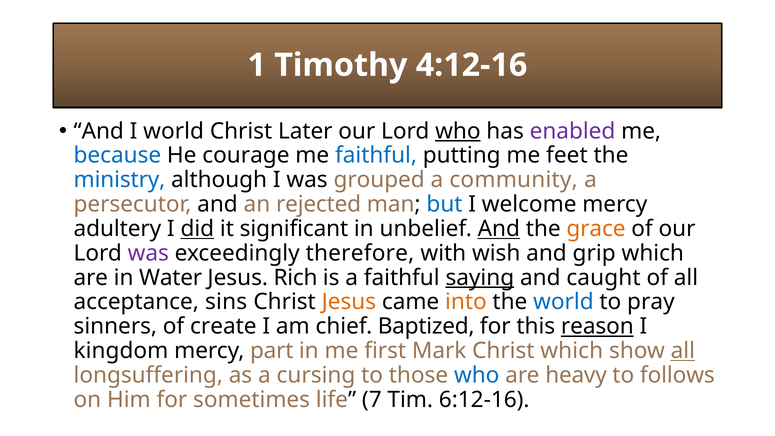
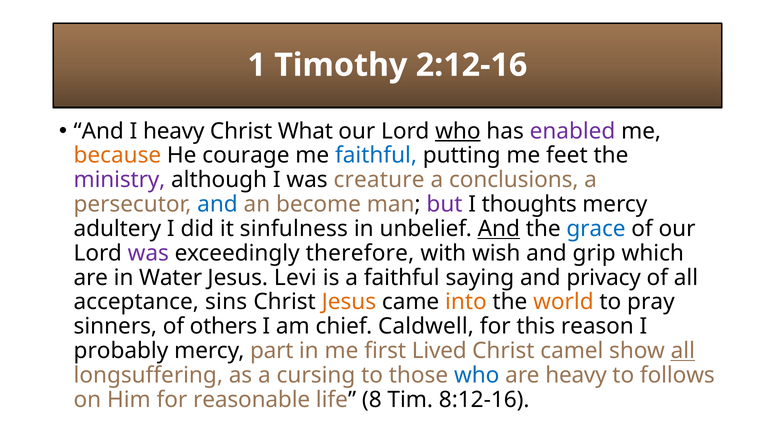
4:12-16: 4:12-16 -> 2:12-16 (472, 65)
I world: world -> heavy (174, 131)
Later: Later -> What (305, 131)
because colour: blue -> orange (117, 155)
ministry colour: blue -> purple (119, 180)
grouped: grouped -> creature (379, 180)
community: community -> conclusions (514, 180)
and colour: black -> blue (217, 204)
rejected: rejected -> become (319, 204)
but colour: blue -> purple (444, 204)
welcome: welcome -> thoughts (529, 204)
did underline: present -> none (197, 229)
significant: significant -> sinfulness (294, 229)
grace colour: orange -> blue (596, 229)
Rich: Rich -> Levi (295, 278)
saying underline: present -> none (480, 278)
caught: caught -> privacy (604, 278)
world colour: blue -> orange (563, 302)
create: create -> others (223, 326)
Baptized: Baptized -> Caldwell (426, 326)
reason underline: present -> none (597, 326)
kingdom: kingdom -> probably (121, 351)
Mark: Mark -> Lived (439, 351)
Christ which: which -> camel (572, 351)
sometimes: sometimes -> reasonable (252, 400)
7: 7 -> 8 (372, 400)
6:12-16: 6:12-16 -> 8:12-16 (484, 400)
